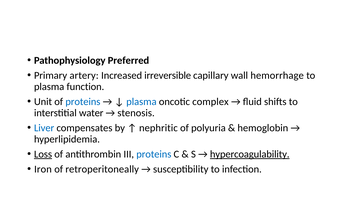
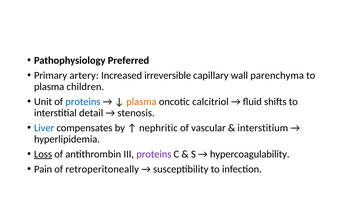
hemorrhage: hemorrhage -> parenchyma (277, 76)
function: function -> children (85, 87)
plasma colour: blue -> orange (141, 102)
complex: complex -> calcitriol (210, 102)
water: water -> detail (91, 113)
polyuria: polyuria -> vascular (208, 128)
hemoglobin: hemoglobin -> interstitium (263, 128)
proteins colour: blue -> purple (154, 154)
hypercoagulability underline: present -> none (250, 154)
Iron: Iron -> Pain (43, 169)
